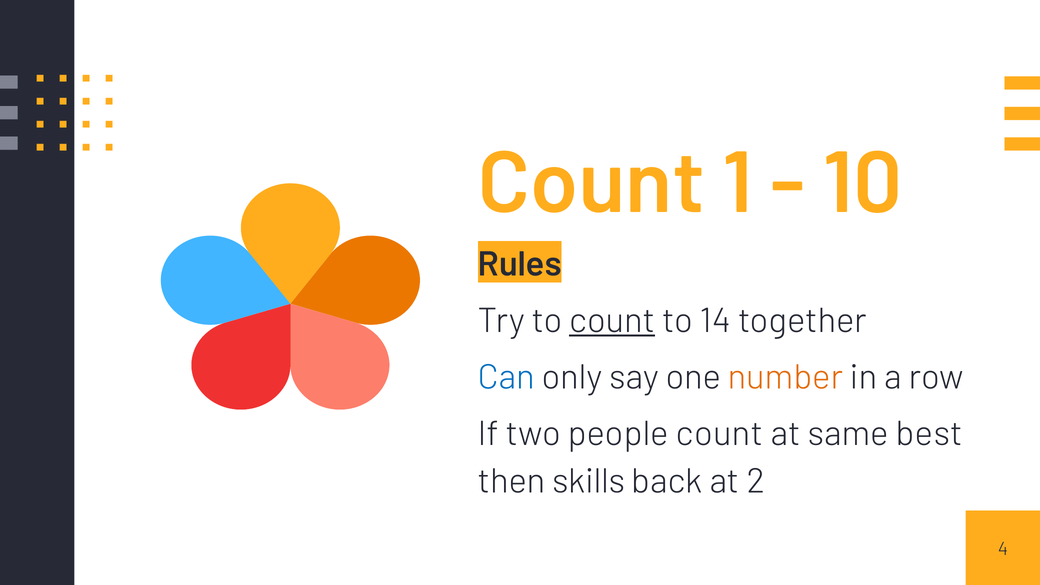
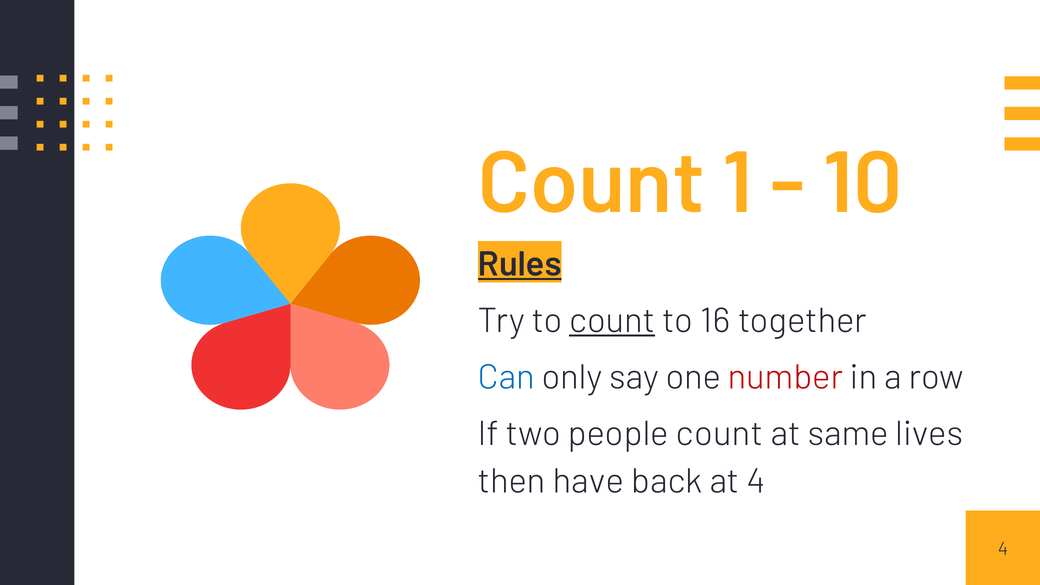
Rules underline: none -> present (520, 264)
14: 14 -> 16 (715, 321)
number colour: orange -> red (785, 377)
best: best -> lives (929, 434)
skills: skills -> have (588, 481)
at 2: 2 -> 4 (756, 481)
